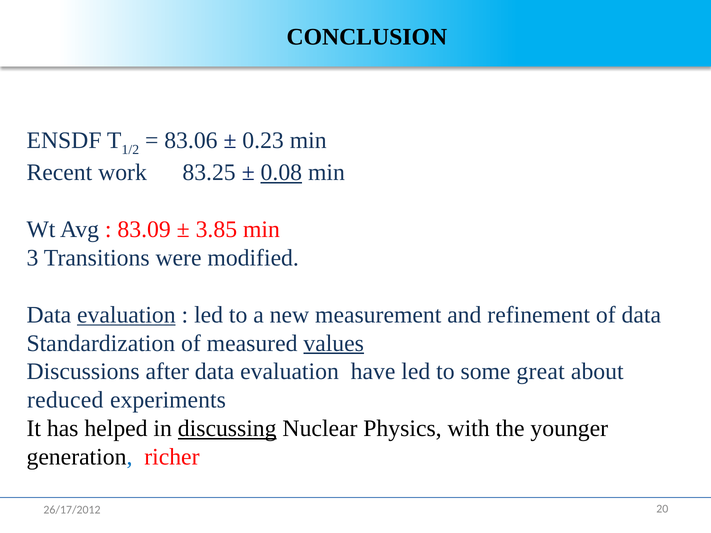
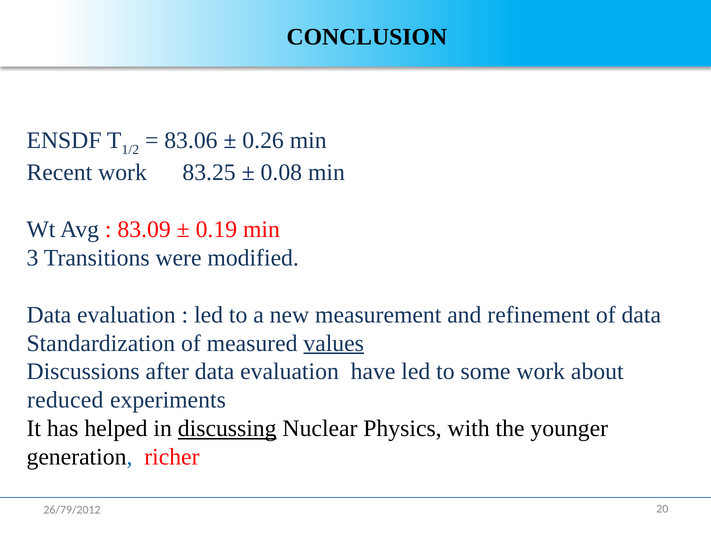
0.23: 0.23 -> 0.26 (263, 140)
0.08 underline: present -> none (281, 173)
3.85: 3.85 -> 0.19 (216, 230)
evaluation underline: present -> none (126, 315)
some great: great -> work (541, 372)
26/17/2012: 26/17/2012 -> 26/79/2012 (72, 510)
